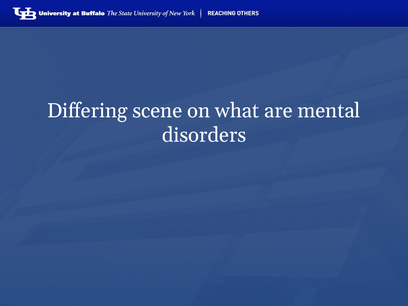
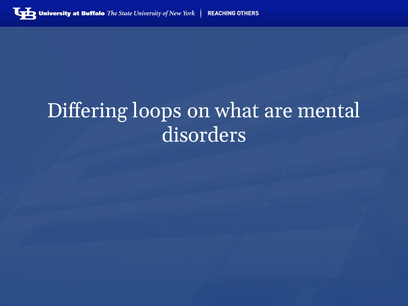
scene: scene -> loops (157, 111)
